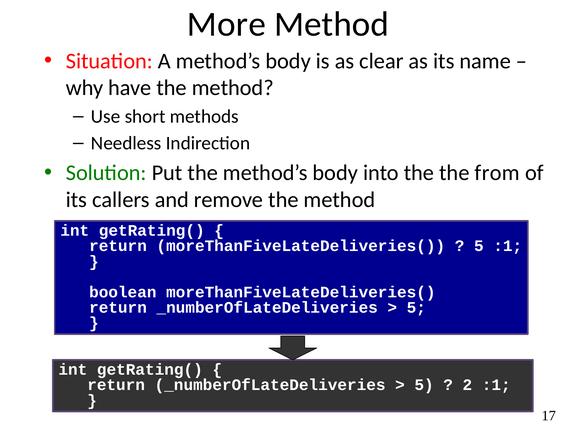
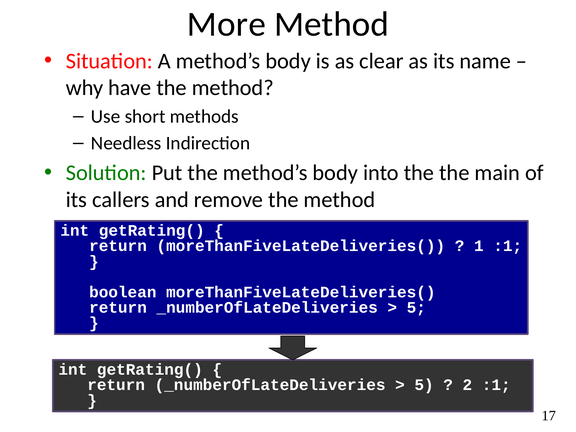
from: from -> main (497, 173)
5: 5 -> 1 (479, 246)
